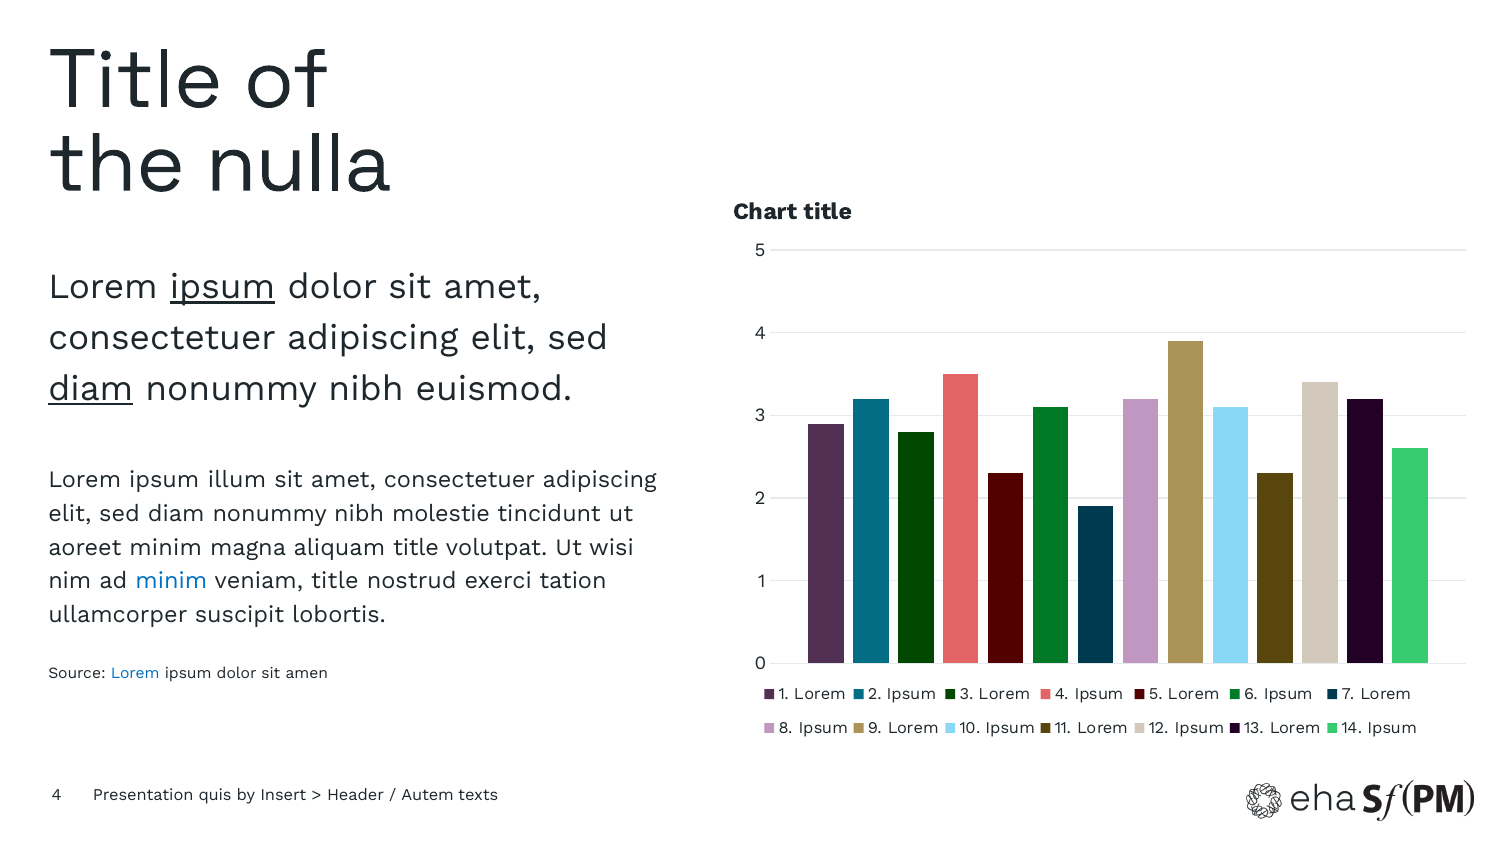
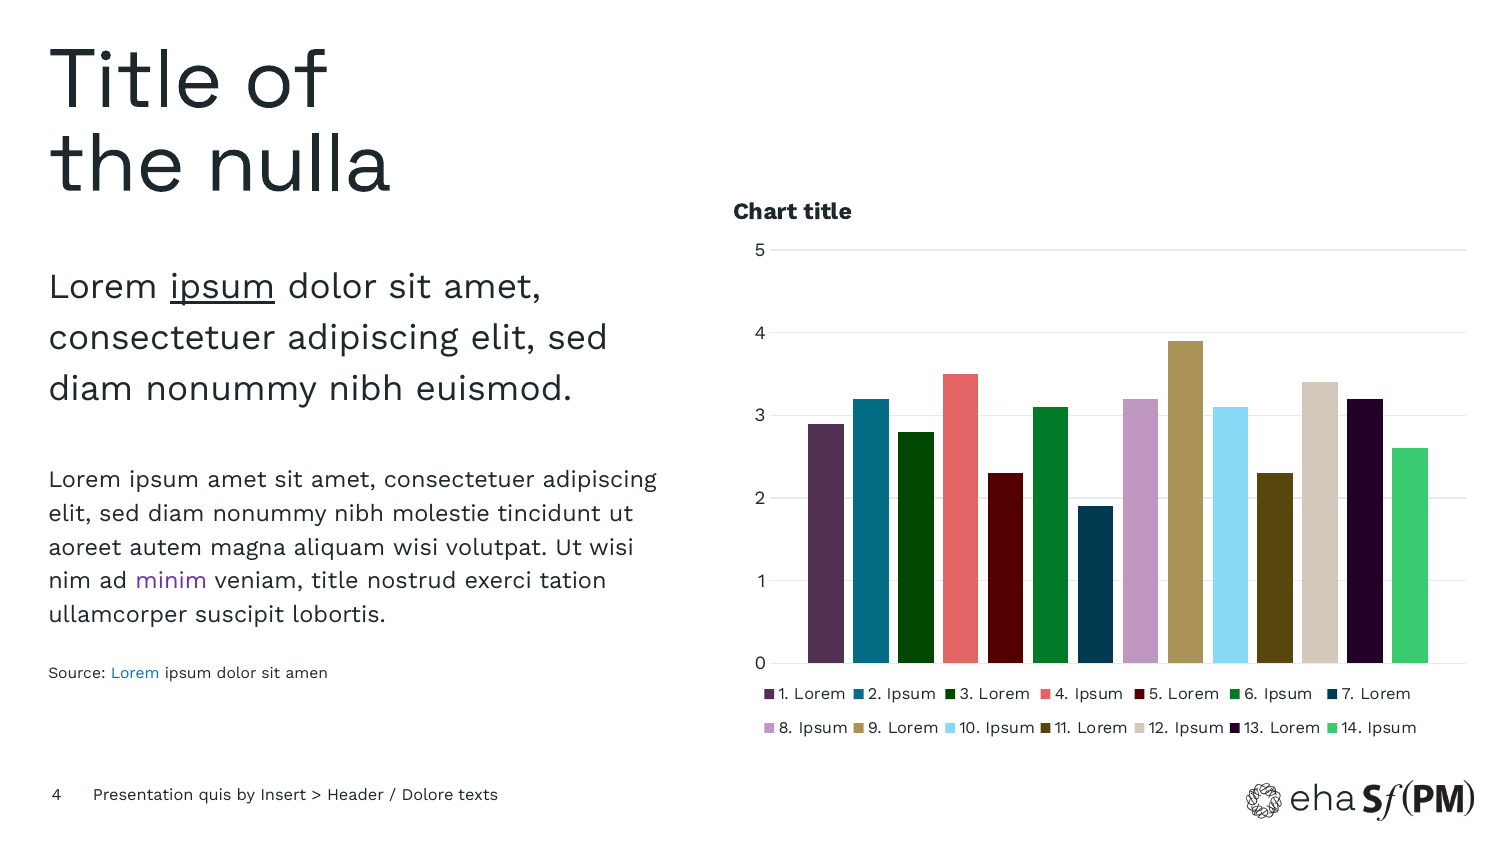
diam underline: present -> none (91, 389)
ipsum illum: illum -> amet (237, 480)
aoreet minim: minim -> autem (166, 547)
aliquam title: title -> wisi (416, 547)
minim colour: blue -> purple (171, 581)
Autem: Autem -> Dolore (428, 795)
